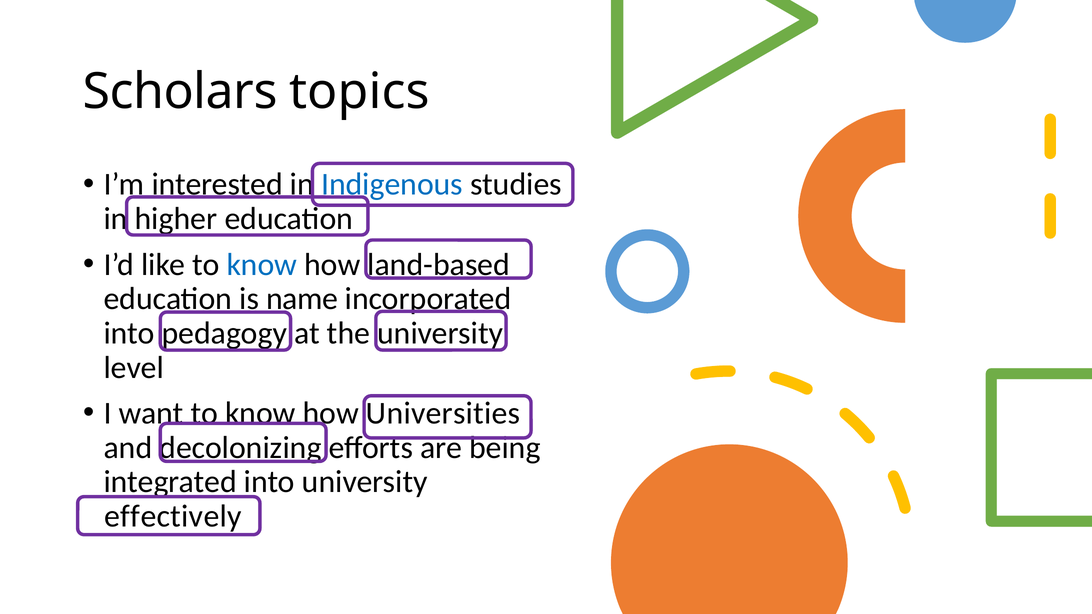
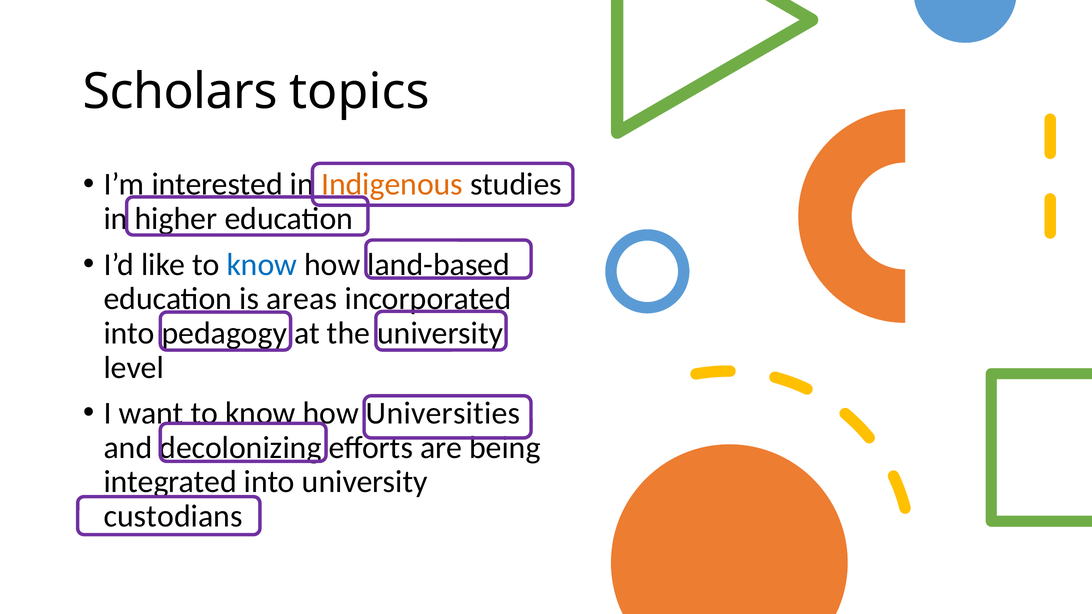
Indigenous colour: blue -> orange (392, 185)
name: name -> areas (302, 299)
effectively: effectively -> custodians (173, 516)
